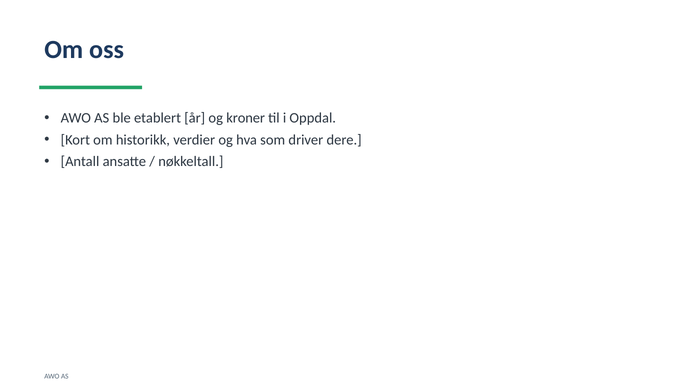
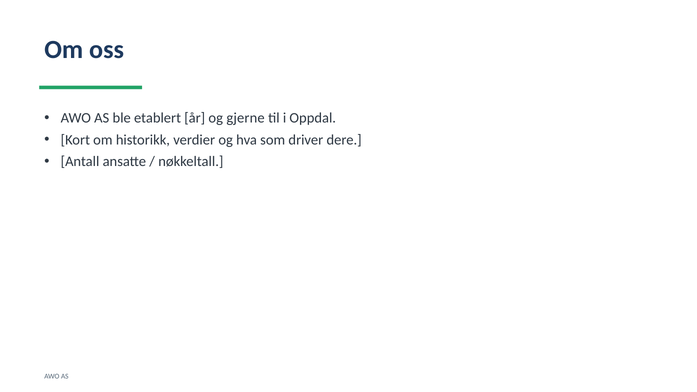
kroner: kroner -> gjerne (246, 118)
